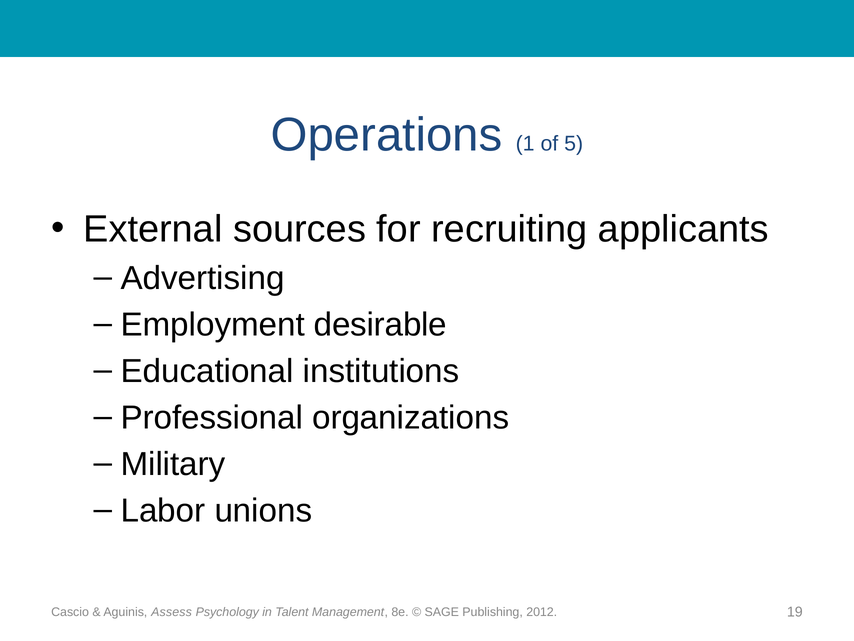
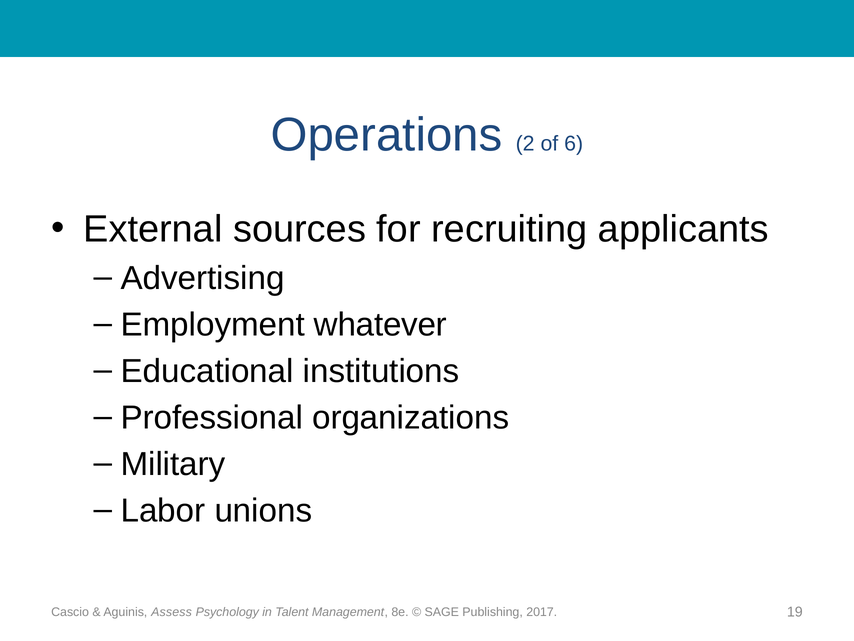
1: 1 -> 2 (525, 144)
5: 5 -> 6 (574, 144)
desirable: desirable -> whatever (380, 324)
2012: 2012 -> 2017 (542, 612)
